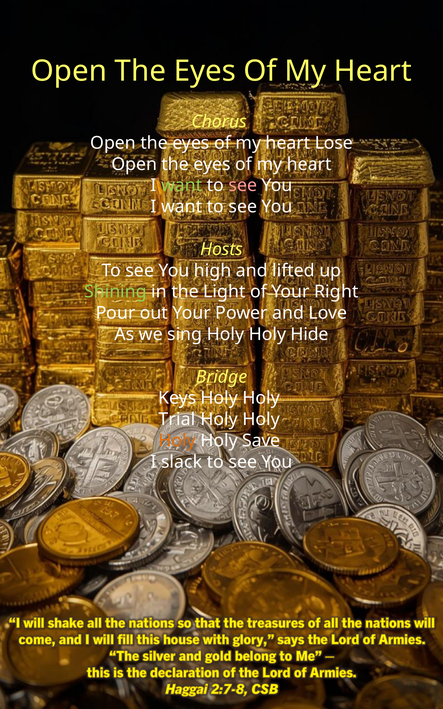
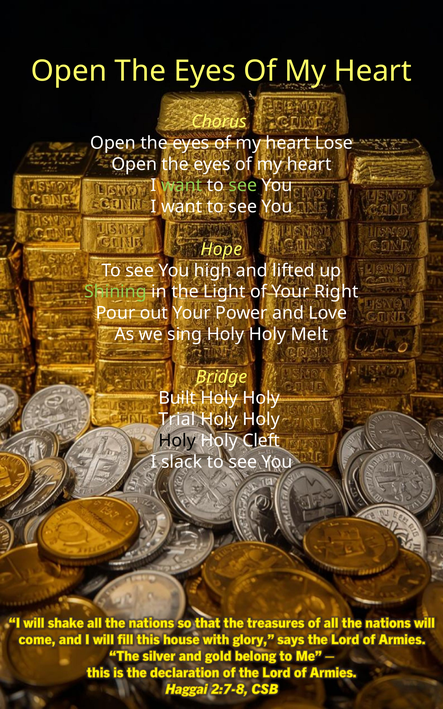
see colour: pink -> light green (243, 185)
Hosts: Hosts -> Hope (221, 249)
Hide: Hide -> Melt (309, 334)
Keys: Keys -> Built (177, 398)
Holy colour: orange -> black (177, 441)
Save: Save -> Cleft (261, 441)
